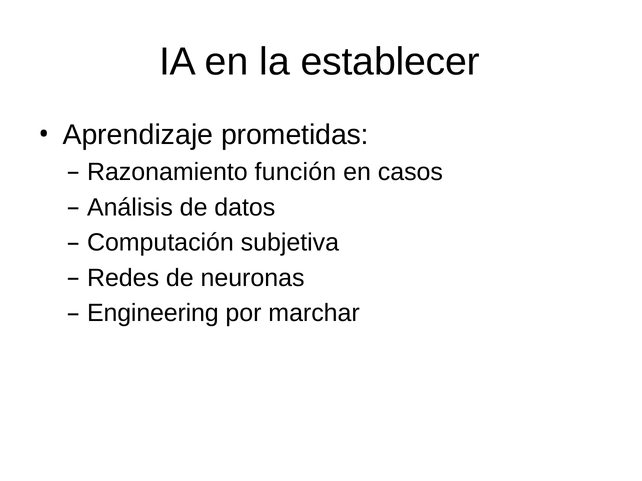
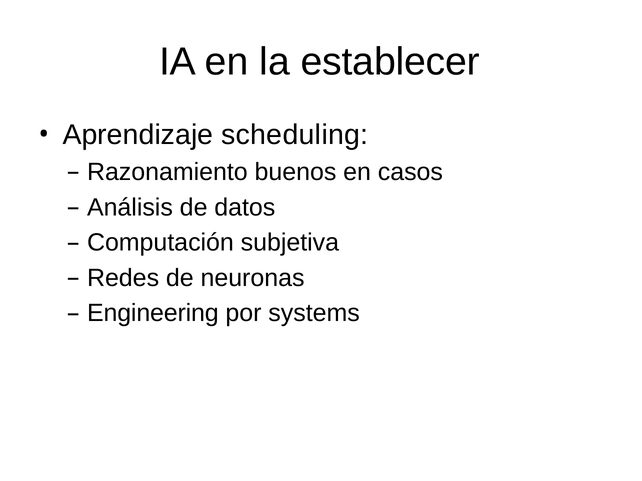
prometidas: prometidas -> scheduling (295, 135)
función: función -> buenos (296, 172)
marchar: marchar -> systems (314, 314)
